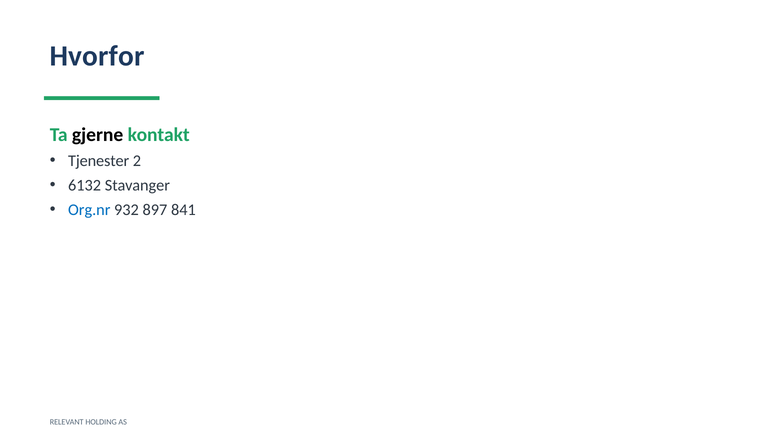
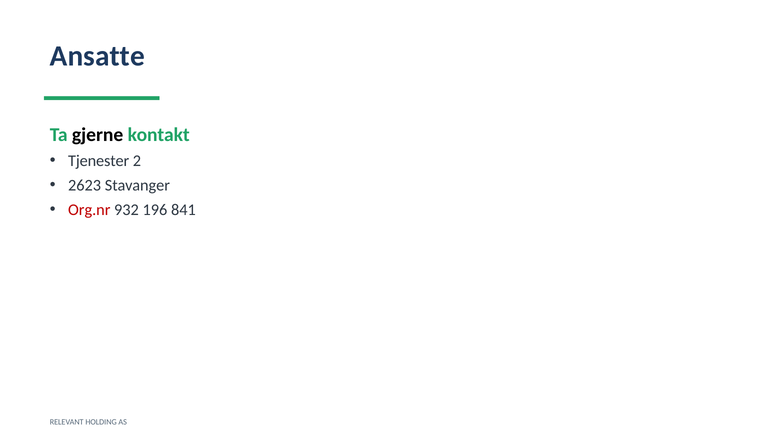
Hvorfor: Hvorfor -> Ansatte (97, 56)
6132: 6132 -> 2623 (85, 185)
Org.nr colour: blue -> red (89, 210)
897: 897 -> 196 (155, 210)
